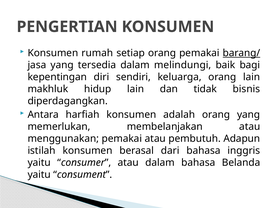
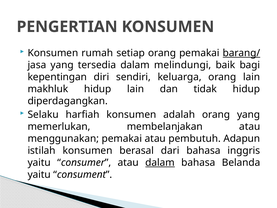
tidak bisnis: bisnis -> hidup (246, 89)
Antara: Antara -> Selaku (43, 114)
dalam underline: none -> present (160, 162)
